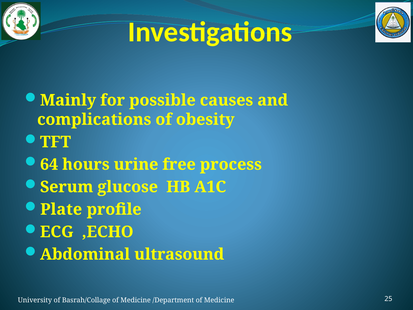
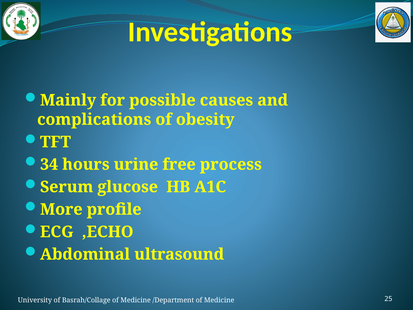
64: 64 -> 34 (49, 164)
Plate: Plate -> More (61, 209)
